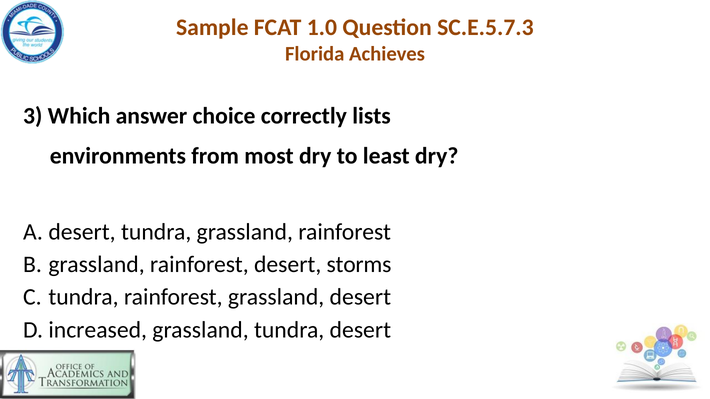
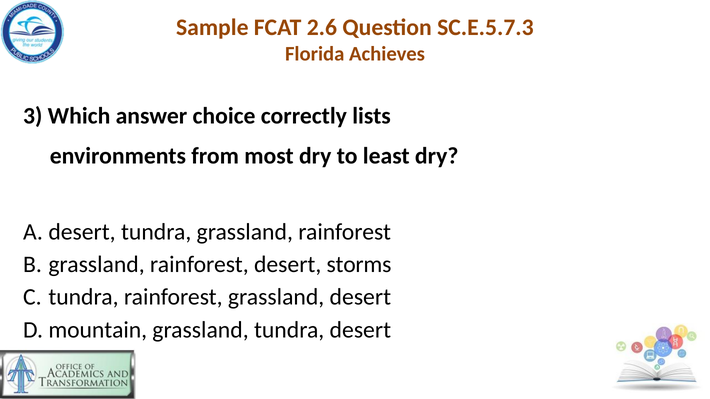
1.0: 1.0 -> 2.6 (322, 27)
increased: increased -> mountain (98, 330)
